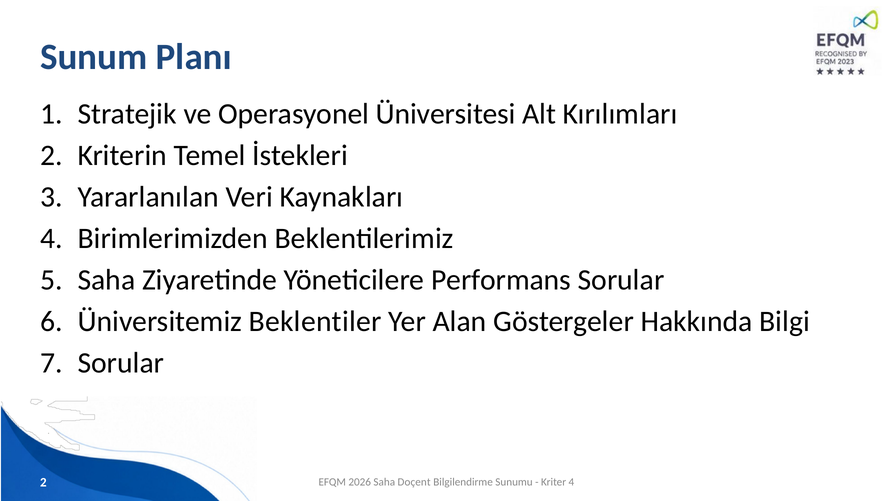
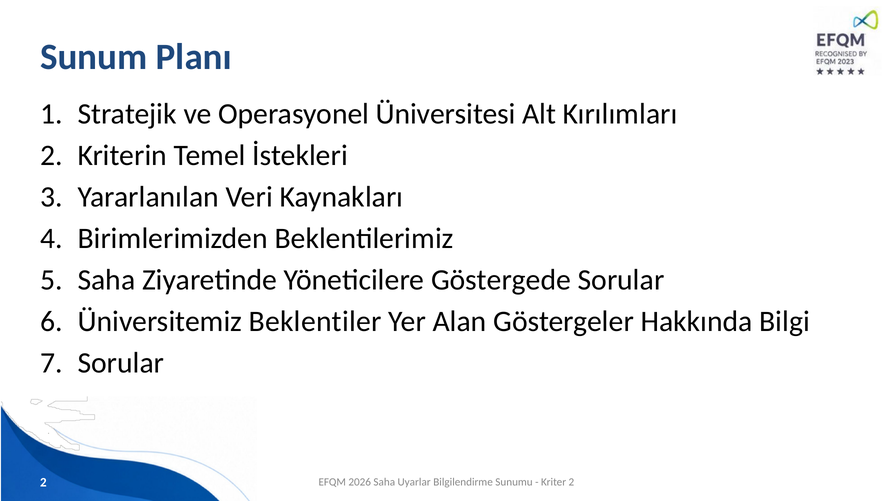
Performans: Performans -> Göstergede (501, 280)
Doçent: Doçent -> Uyarlar (414, 482)
Kriter 4: 4 -> 2 (571, 482)
